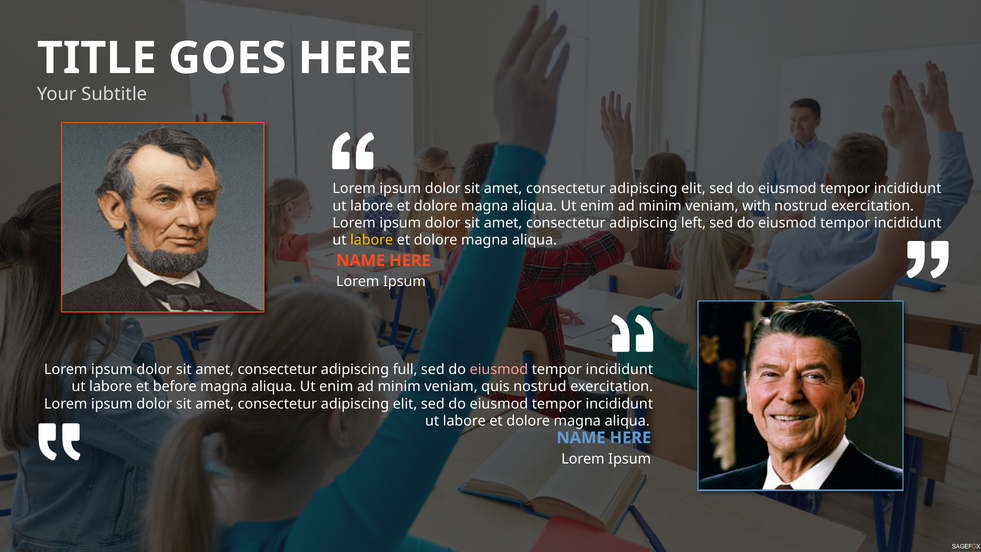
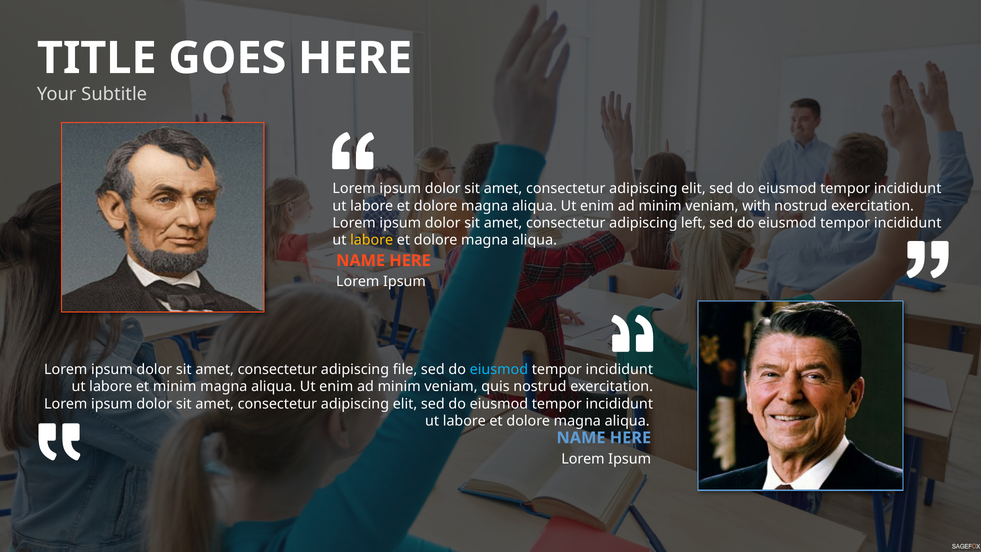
full: full -> file (405, 369)
eiusmod colour: pink -> light blue (499, 369)
et before: before -> minim (175, 386)
